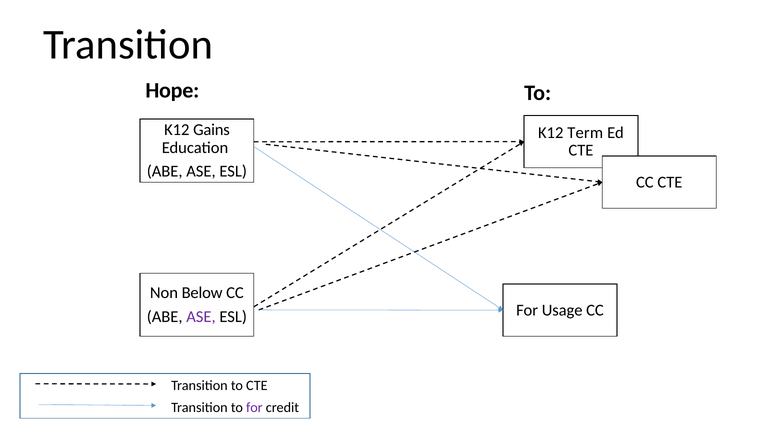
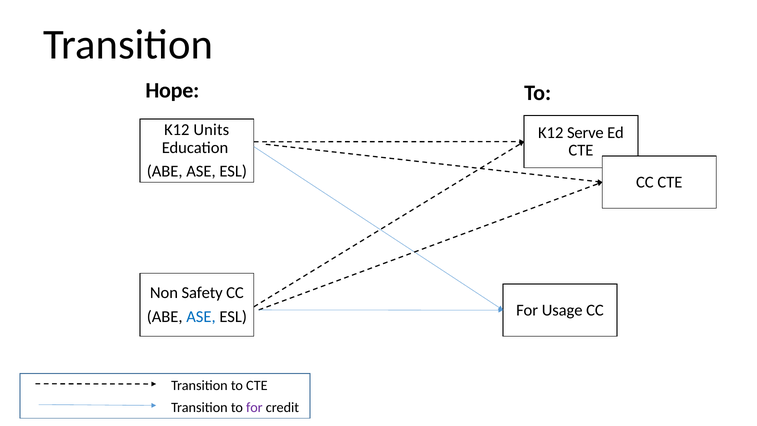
Gains: Gains -> Units (211, 130)
Term: Term -> Serve (585, 133)
Below: Below -> Safety (202, 293)
ASE colour: purple -> blue (201, 316)
